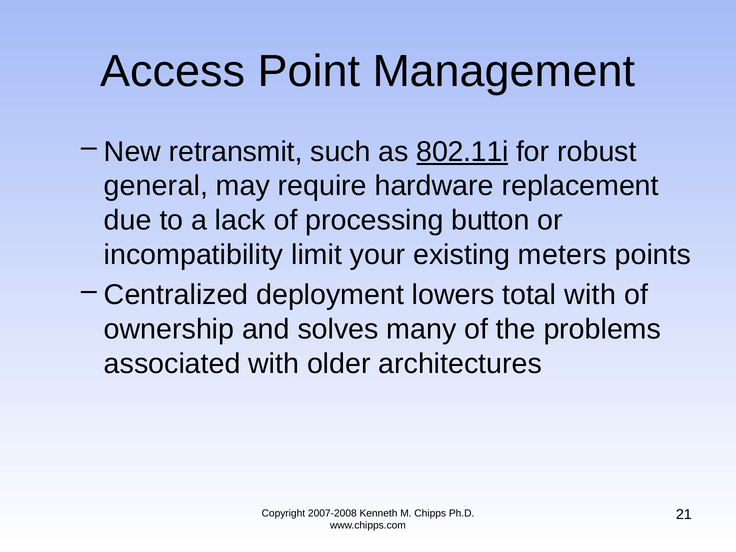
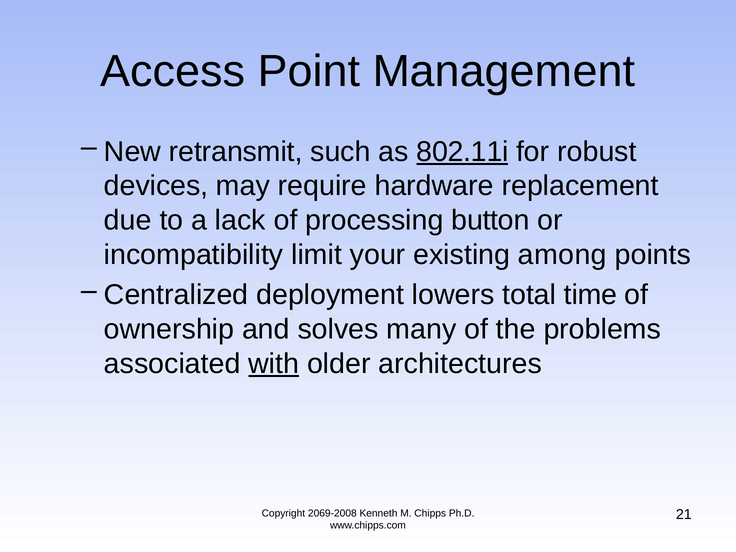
general: general -> devices (156, 186)
meters: meters -> among (562, 255)
total with: with -> time (590, 295)
with underline: none -> present (274, 364)
2007-2008: 2007-2008 -> 2069-2008 (332, 513)
